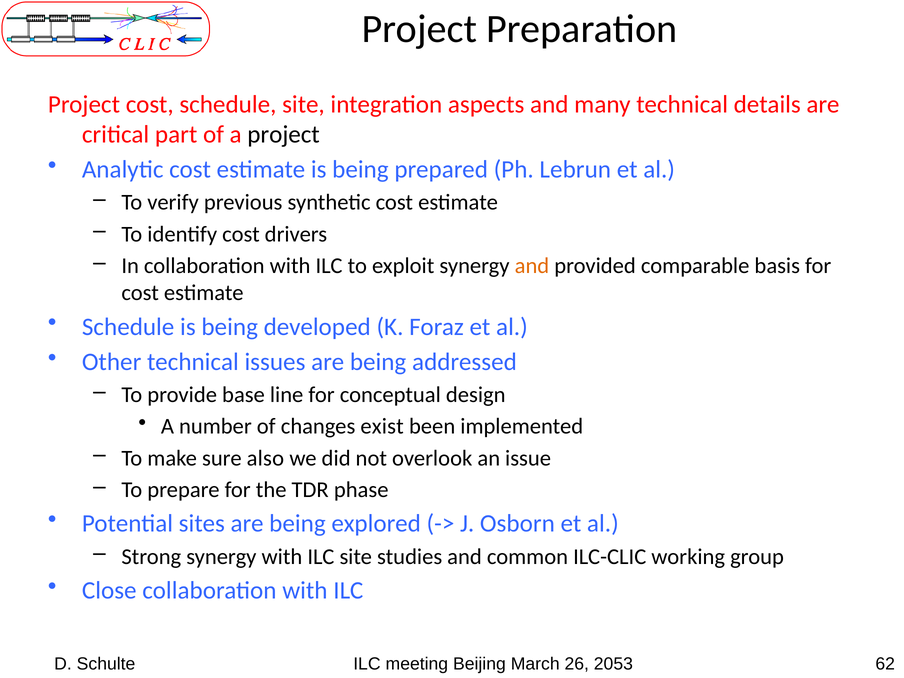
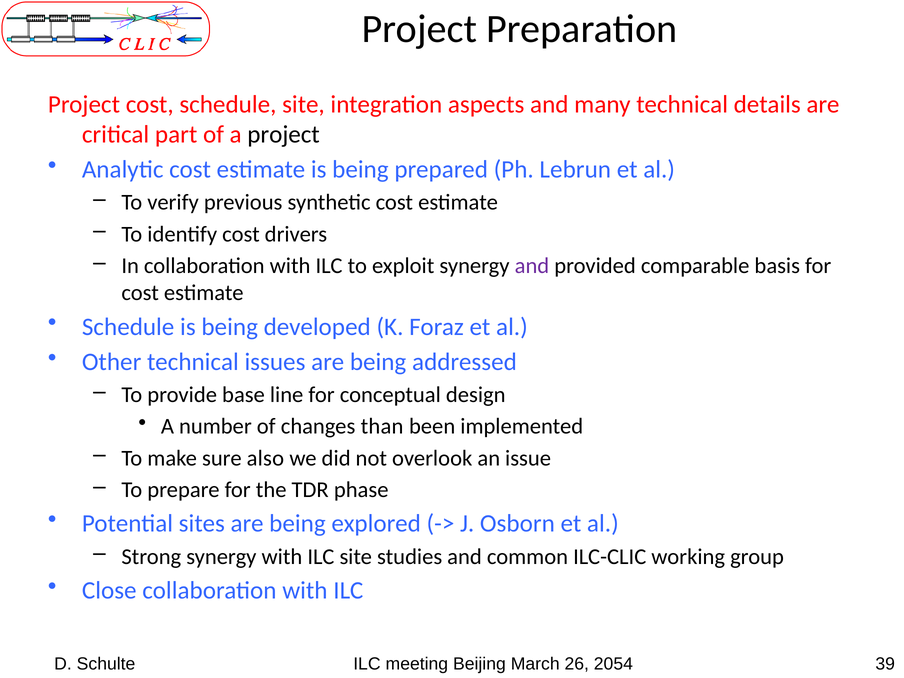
and colour: orange -> purple (532, 266)
exist: exist -> than (382, 426)
2053: 2053 -> 2054 (613, 664)
62: 62 -> 39 (885, 664)
